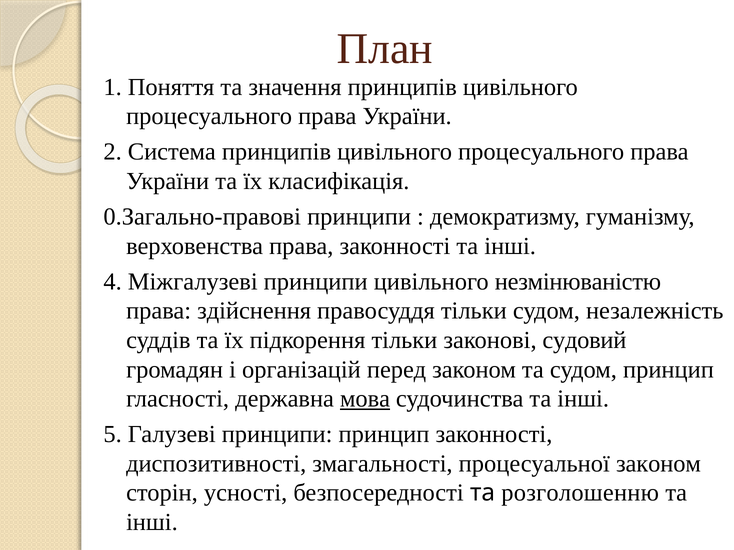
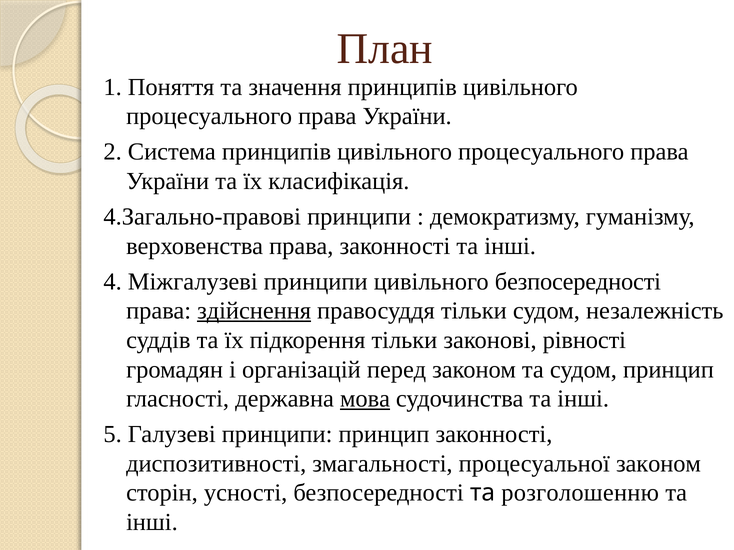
0.Загально-правові: 0.Загально-правові -> 4.Загально-правові (202, 217)
цивільного незмінюваністю: незмінюваністю -> безпосередності (578, 282)
здійснення underline: none -> present (254, 311)
судовий: судовий -> рівності (584, 340)
